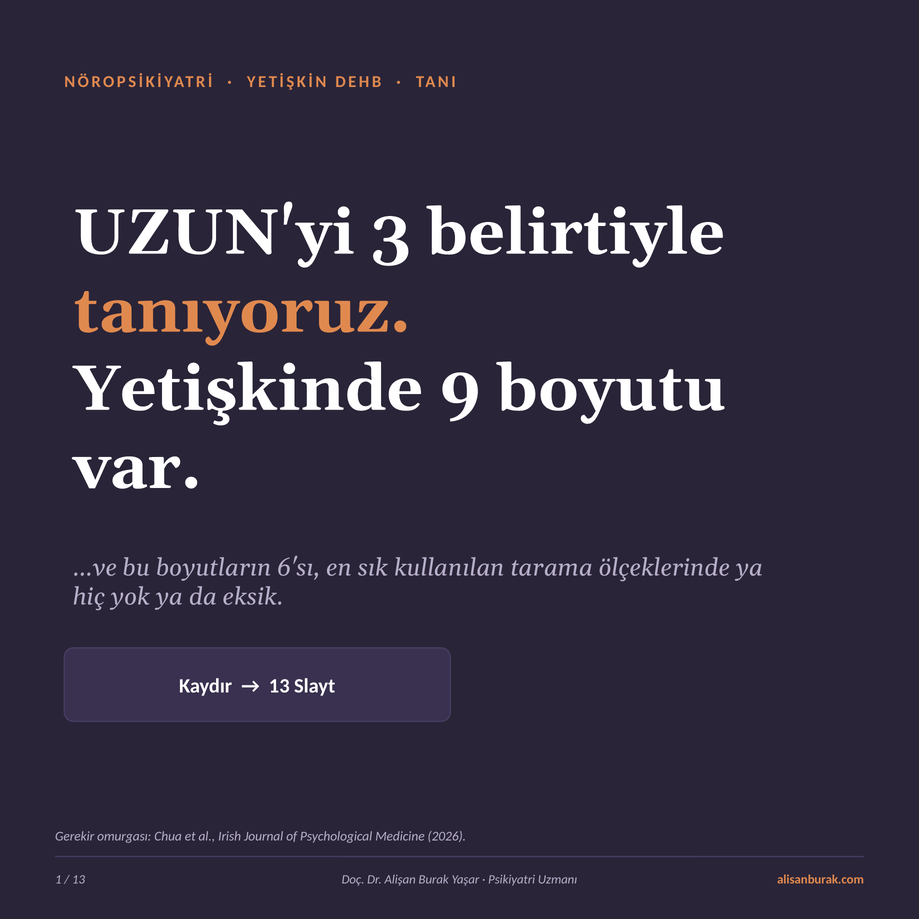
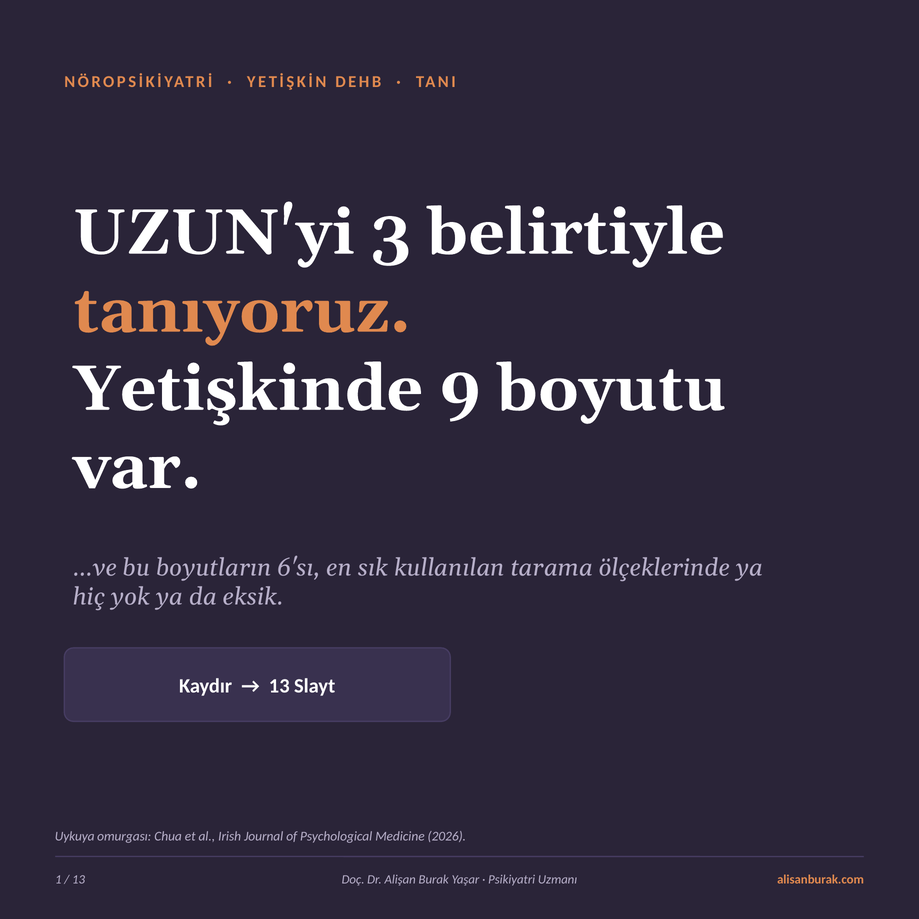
Gerekir: Gerekir -> Uykuya (75, 836)
